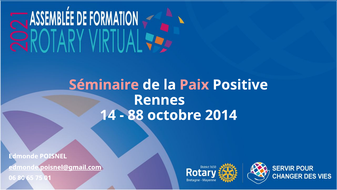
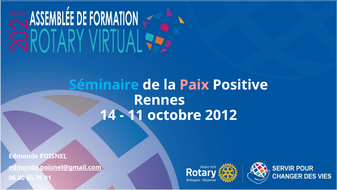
Séminaire colour: pink -> light blue (104, 85)
88: 88 -> 11 (136, 115)
2014: 2014 -> 2012 (221, 115)
